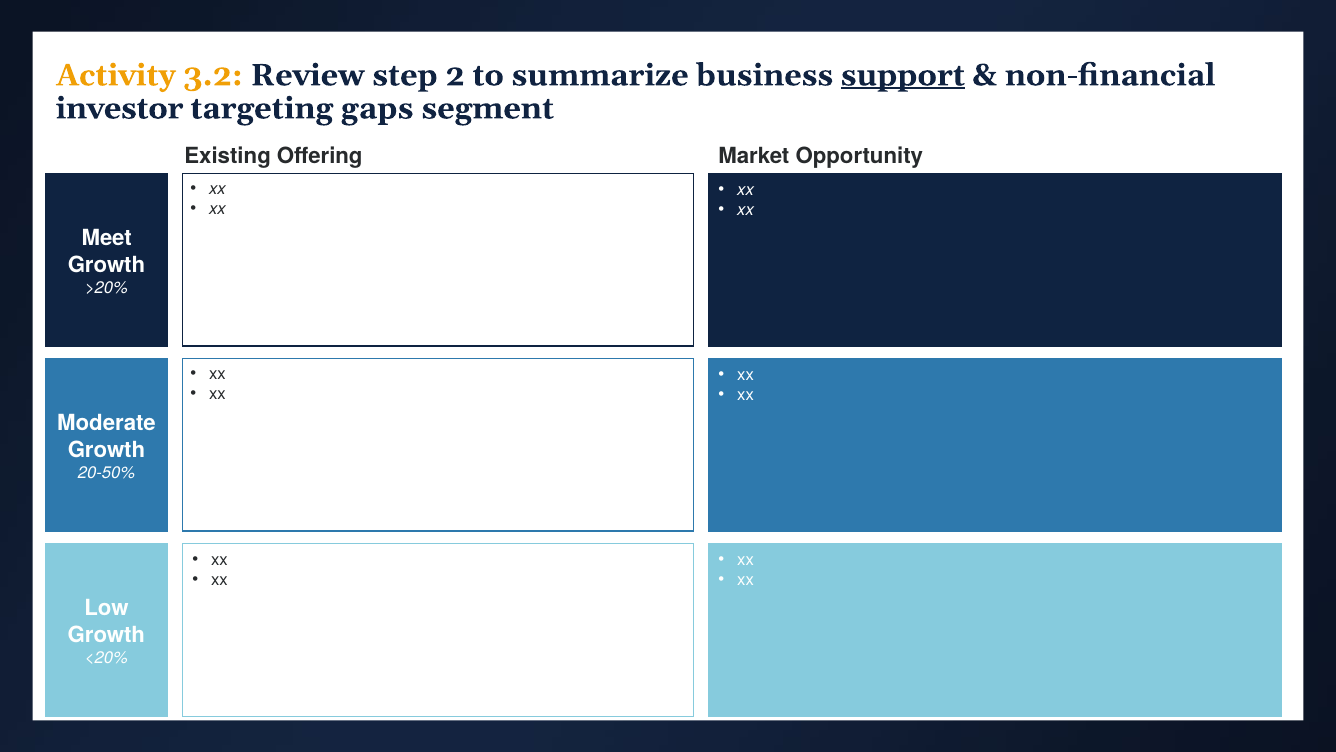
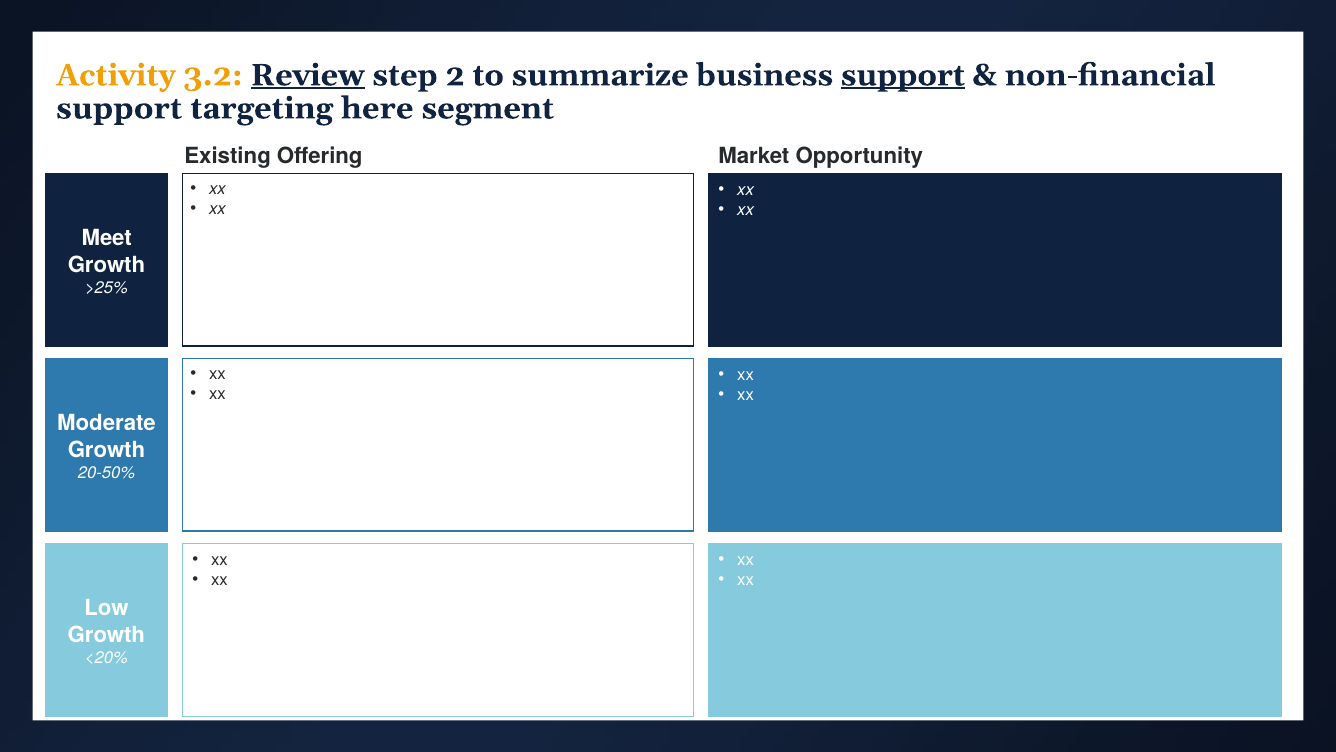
Review underline: none -> present (308, 75)
investor: investor -> support (119, 108)
gaps: gaps -> here (377, 108)
>20%: >20% -> >25% (107, 287)
